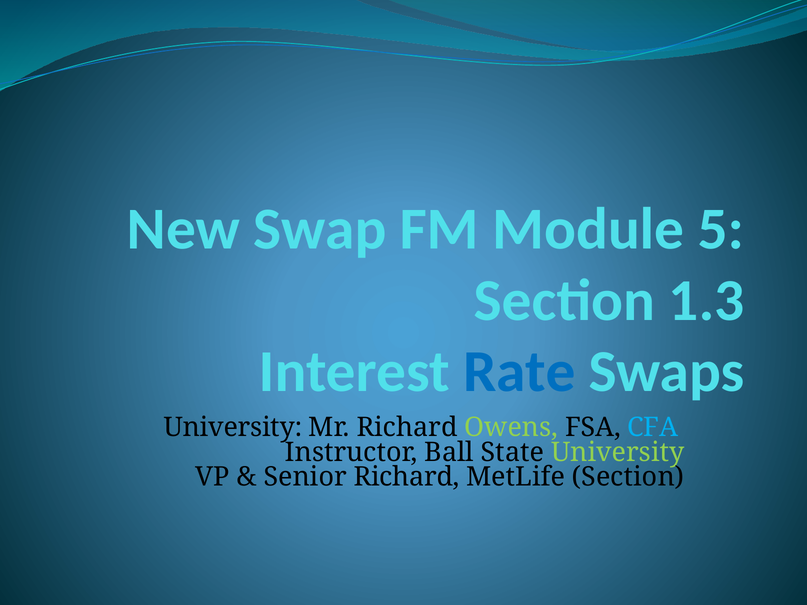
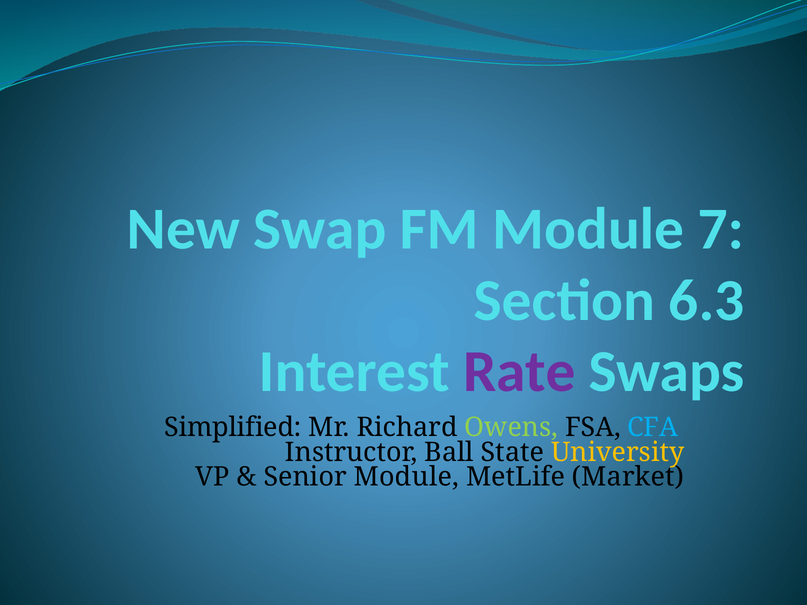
5: 5 -> 7 (721, 229)
1.3: 1.3 -> 6.3 (706, 301)
Rate colour: blue -> purple (519, 372)
University: University -> Simplified (233, 428)
University colour: light green -> yellow (618, 452)
Senior Richard: Richard -> Module (406, 477)
MetLife Section: Section -> Market (628, 477)
